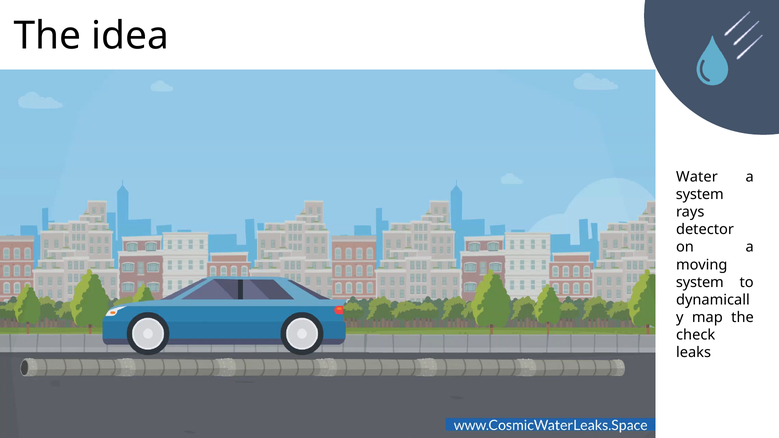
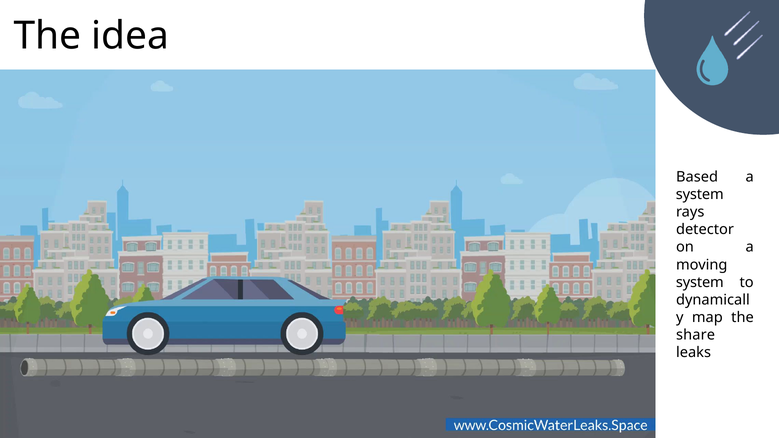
Water: Water -> Based (697, 177)
check: check -> share (696, 335)
